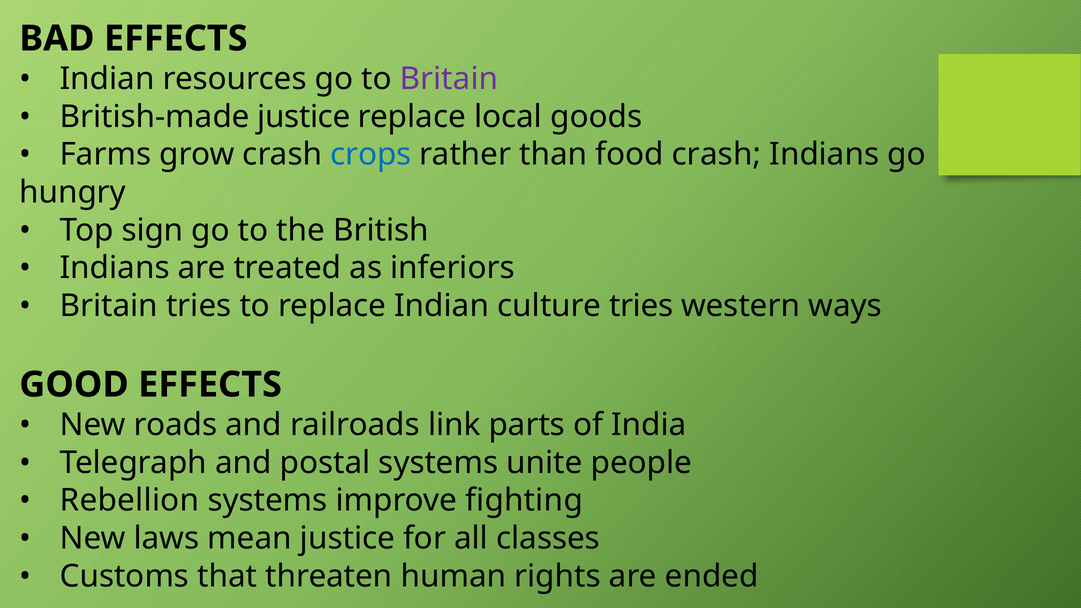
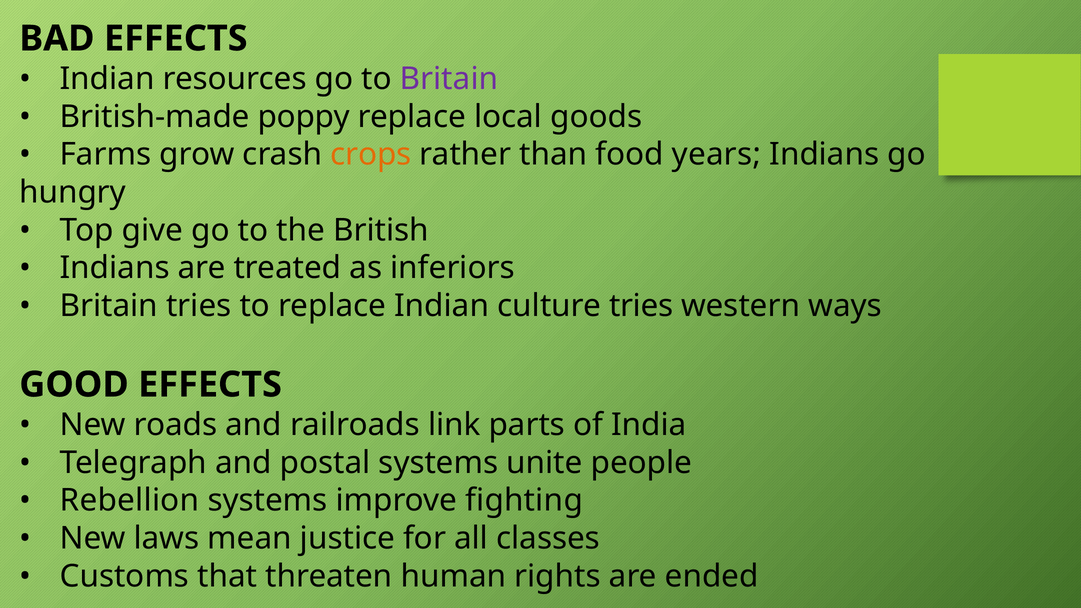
British-made justice: justice -> poppy (304, 117)
crops colour: blue -> orange (371, 155)
food crash: crash -> years (716, 155)
sign: sign -> give (152, 230)
